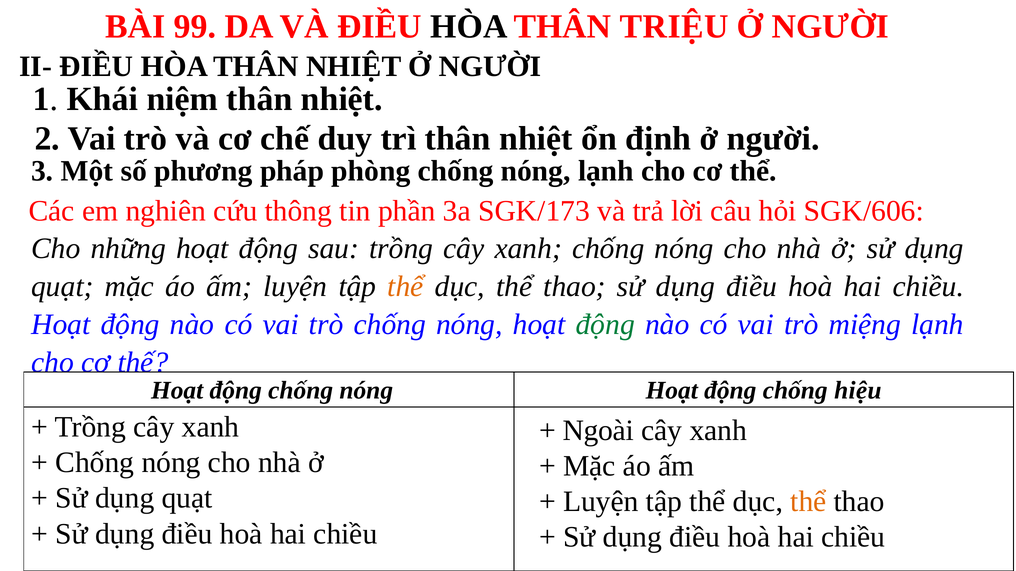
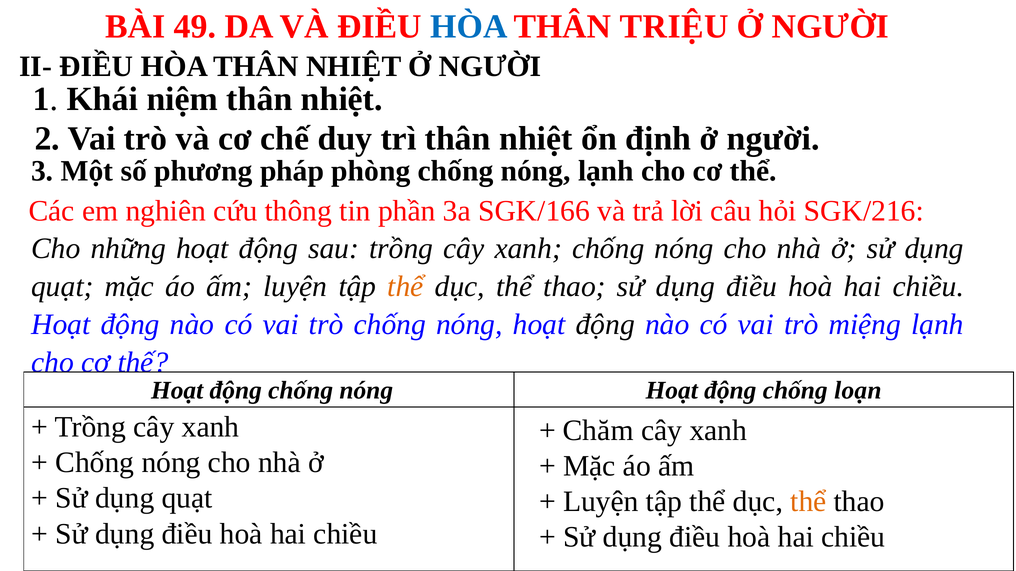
99: 99 -> 49 (195, 26)
HÒA colour: black -> blue (469, 26)
SGK/173: SGK/173 -> SGK/166 (534, 211)
SGK/606: SGK/606 -> SGK/216 (864, 211)
động colour: green -> black (605, 325)
hiệu: hiệu -> loạn (858, 391)
Ngoài: Ngoài -> Chăm (598, 431)
